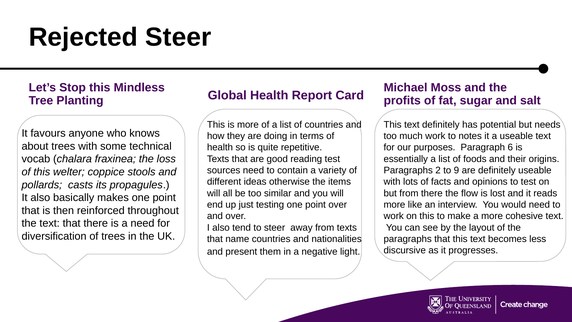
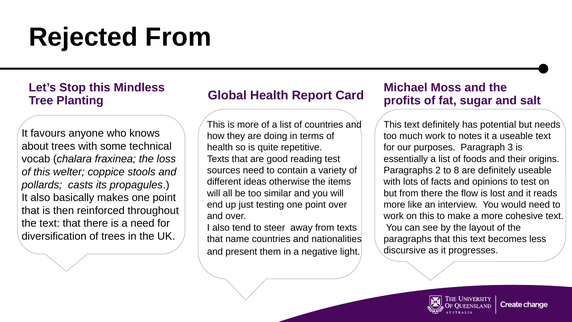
Rejected Steer: Steer -> From (178, 37)
6: 6 -> 3 (510, 147)
9: 9 -> 8 (456, 170)
